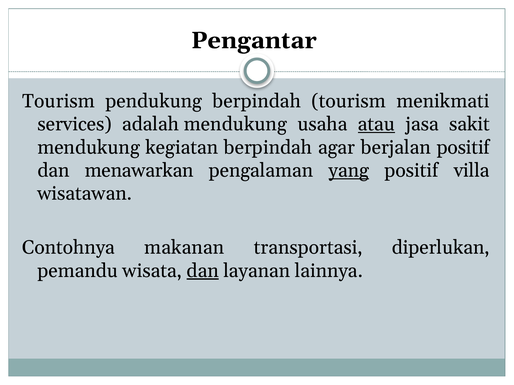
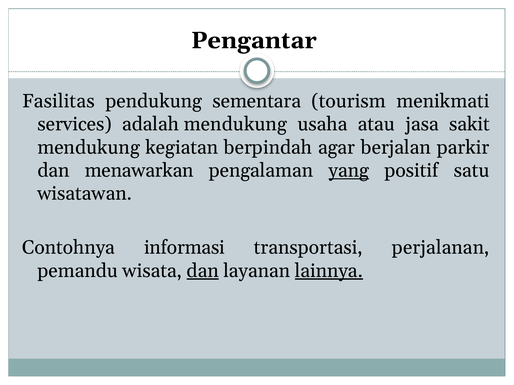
Tourism: Tourism -> Fasilitas (58, 101)
pendukung berpindah: berpindah -> sementara (257, 101)
atau underline: present -> none (376, 124)
berjalan positif: positif -> parkir (463, 148)
villa: villa -> satu (472, 171)
makanan: makanan -> informasi (184, 248)
diperlukan: diperlukan -> perjalanan (441, 248)
lainnya underline: none -> present (329, 271)
